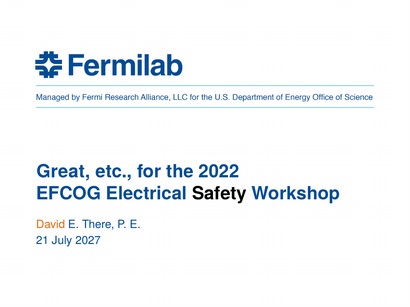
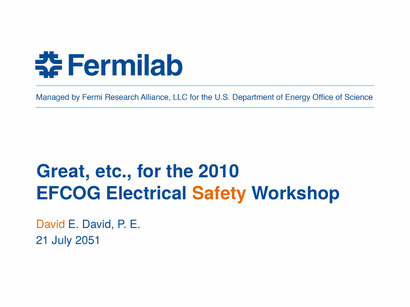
2022: 2022 -> 2010 (219, 172)
Safety colour: black -> orange (219, 194)
E There: There -> David (98, 225)
2027: 2027 -> 2051 (88, 241)
